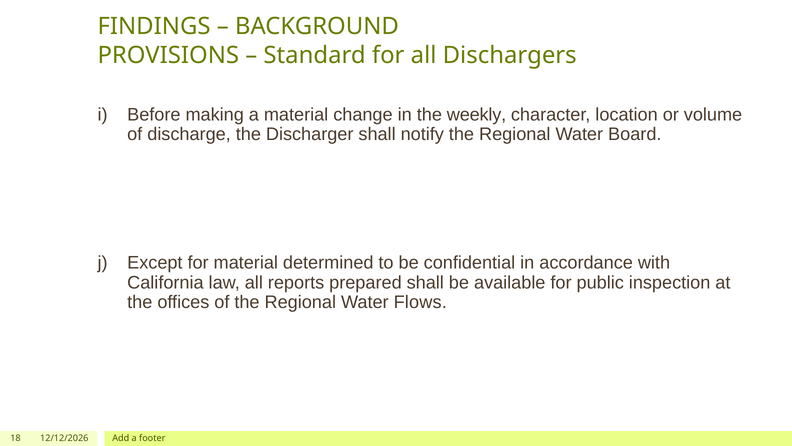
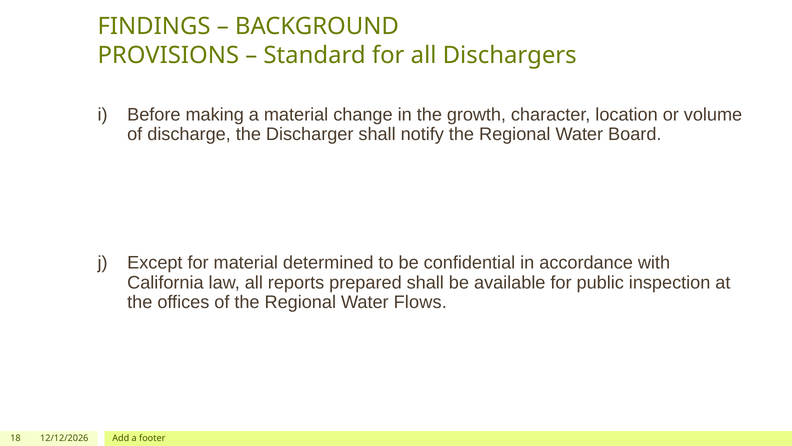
weekly: weekly -> growth (476, 114)
